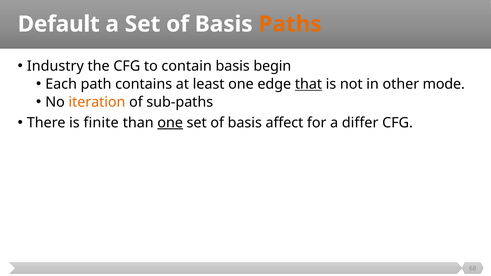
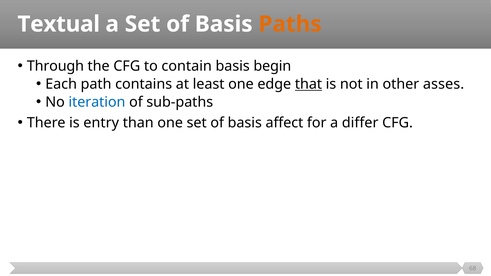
Default: Default -> Textual (59, 24)
Industry: Industry -> Through (55, 66)
mode: mode -> asses (444, 84)
iteration colour: orange -> blue (97, 102)
finite: finite -> entry (101, 123)
one underline: present -> none (170, 123)
